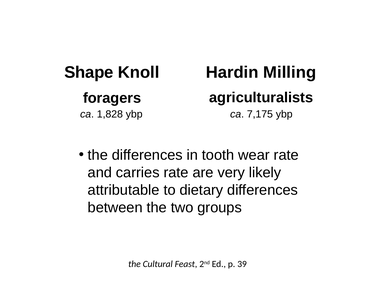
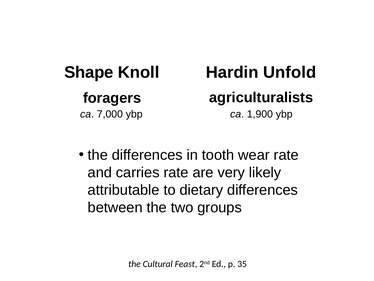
Milling: Milling -> Unfold (290, 72)
1,828: 1,828 -> 7,000 (110, 114)
7,175: 7,175 -> 1,900 (260, 114)
39: 39 -> 35 (242, 264)
